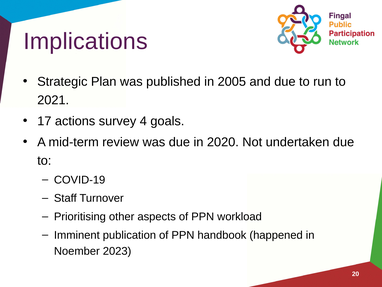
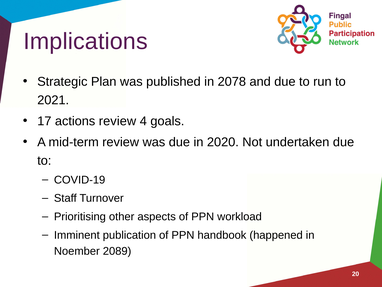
2005: 2005 -> 2078 (232, 82)
actions survey: survey -> review (117, 121)
2023: 2023 -> 2089 (117, 251)
